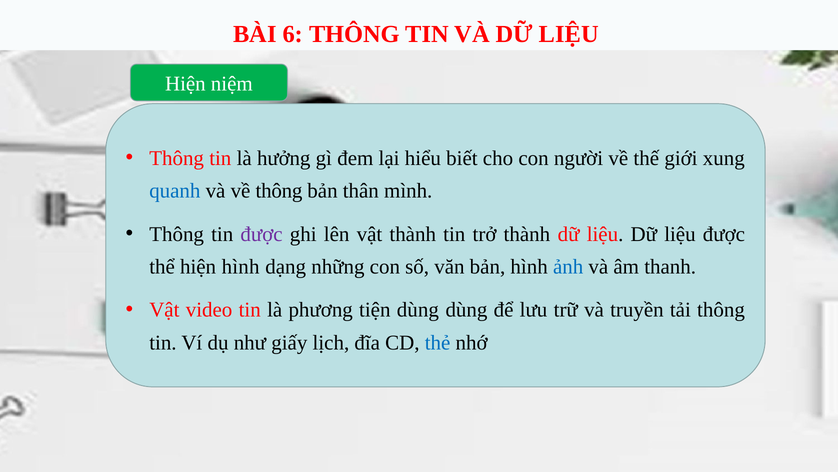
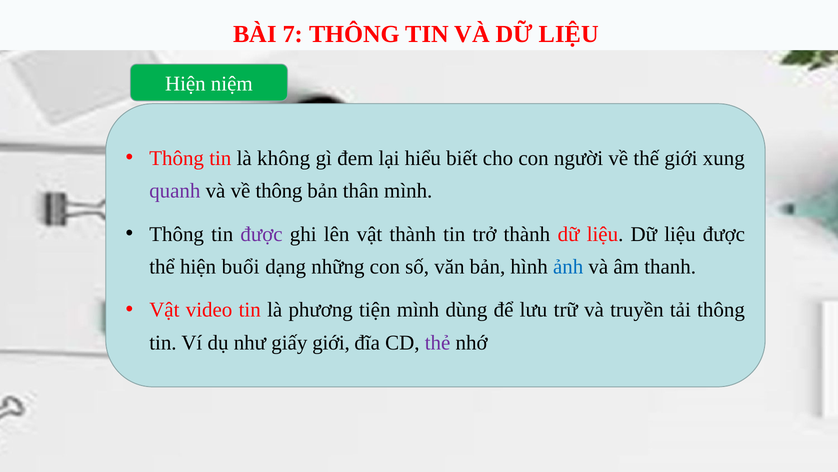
6: 6 -> 7 (293, 34)
hưởng: hưởng -> không (284, 158)
quanh colour: blue -> purple (175, 191)
hiện hình: hình -> buổi (241, 266)
tiện dùng: dùng -> mình (418, 310)
giấy lịch: lịch -> giới (331, 342)
thẻ colour: blue -> purple (438, 342)
